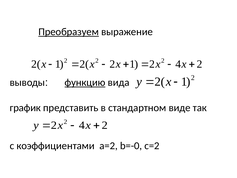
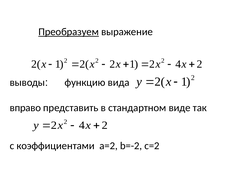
функцию underline: present -> none (85, 82)
график: график -> вправо (25, 108)
b=-0: b=-0 -> b=-2 (131, 146)
